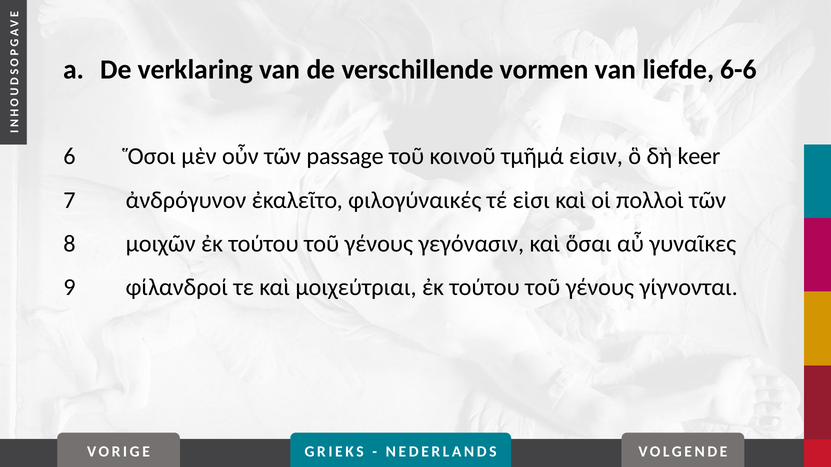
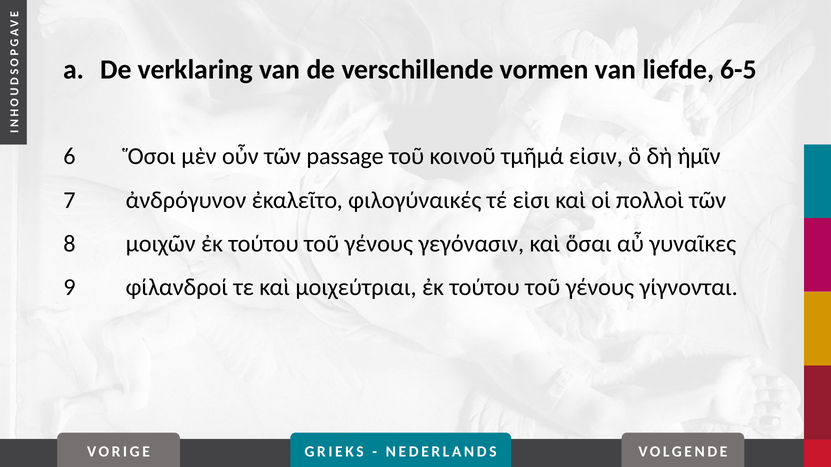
6-6: 6-6 -> 6-5 (739, 70)
keer: keer -> ἡμῖν (699, 157)
